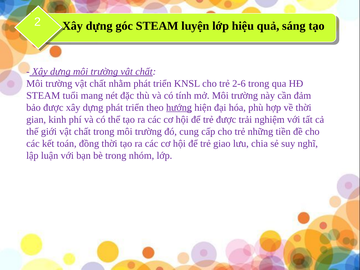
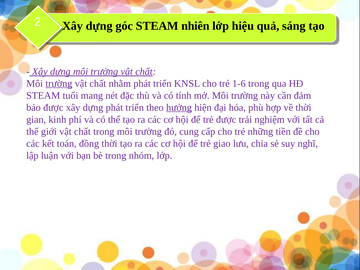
luyện: luyện -> nhiên (195, 26)
trường underline: none -> present (59, 83)
2-6: 2-6 -> 1-6 (239, 83)
